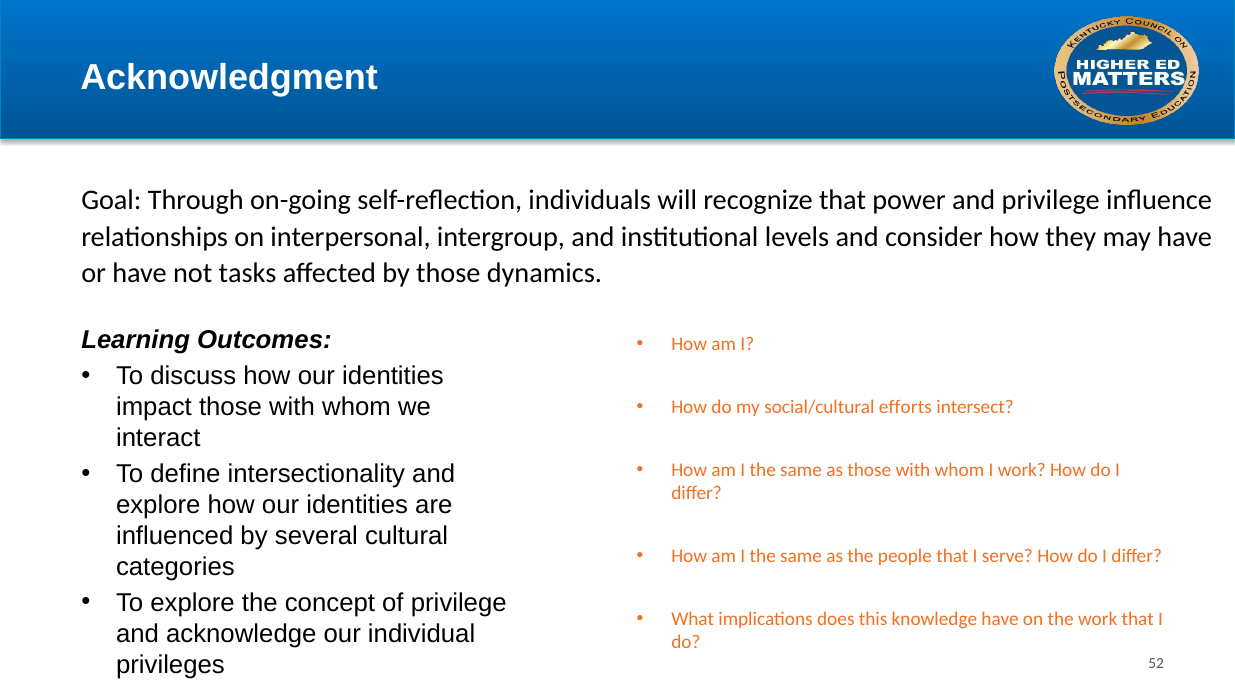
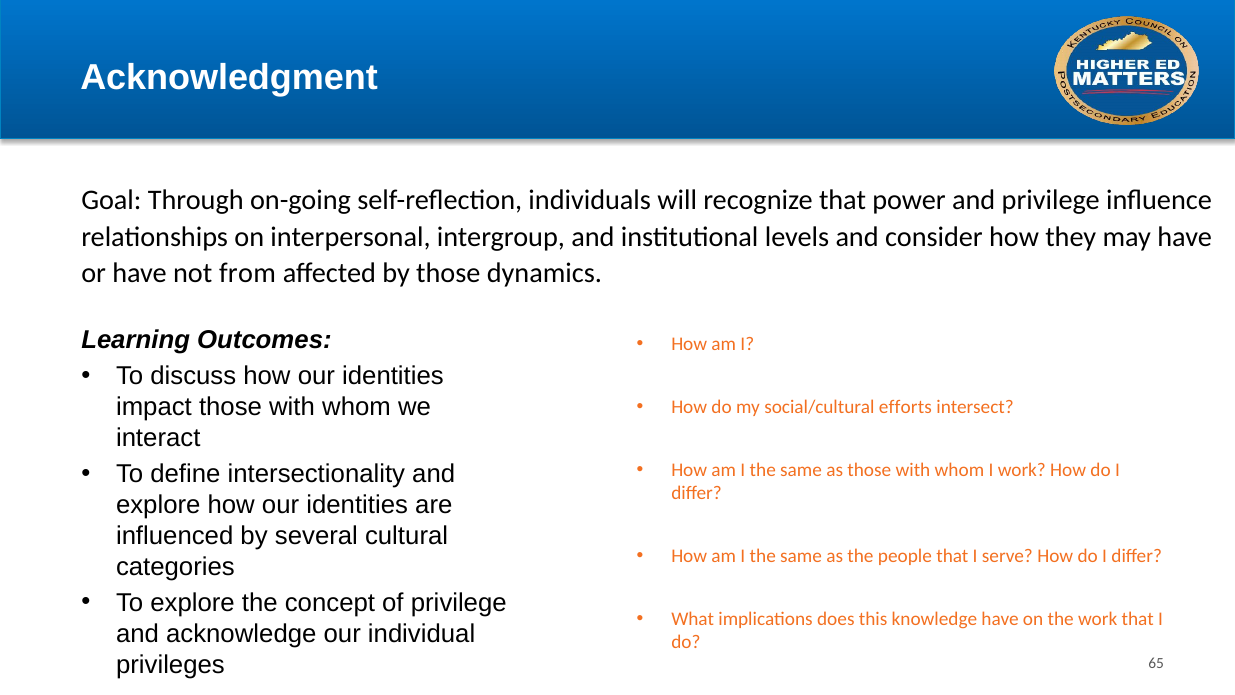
tasks: tasks -> from (247, 273)
52: 52 -> 65 (1156, 663)
